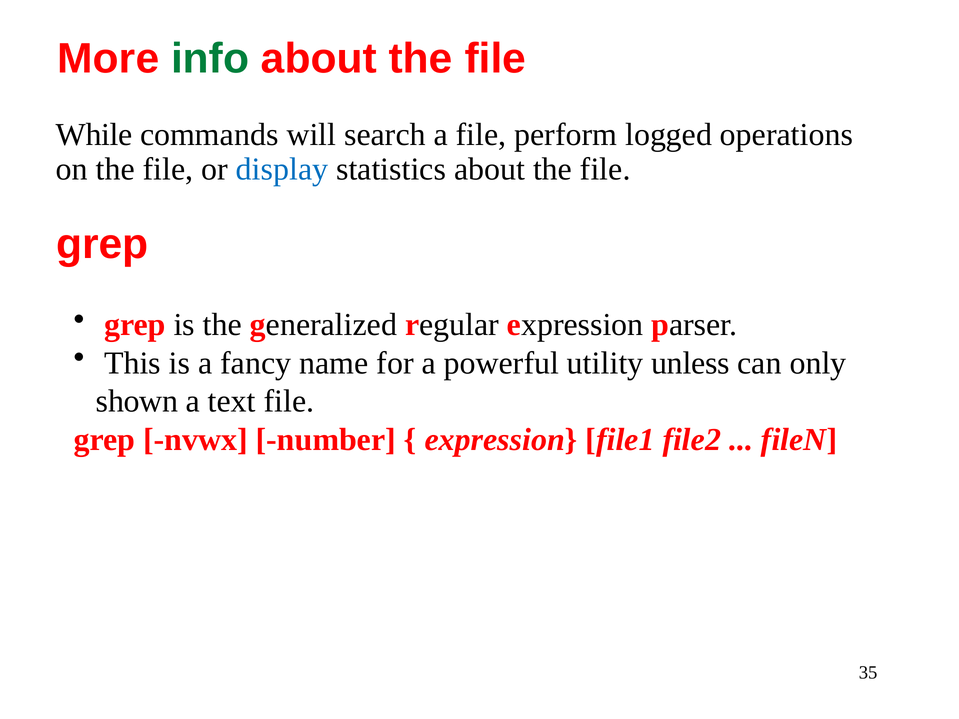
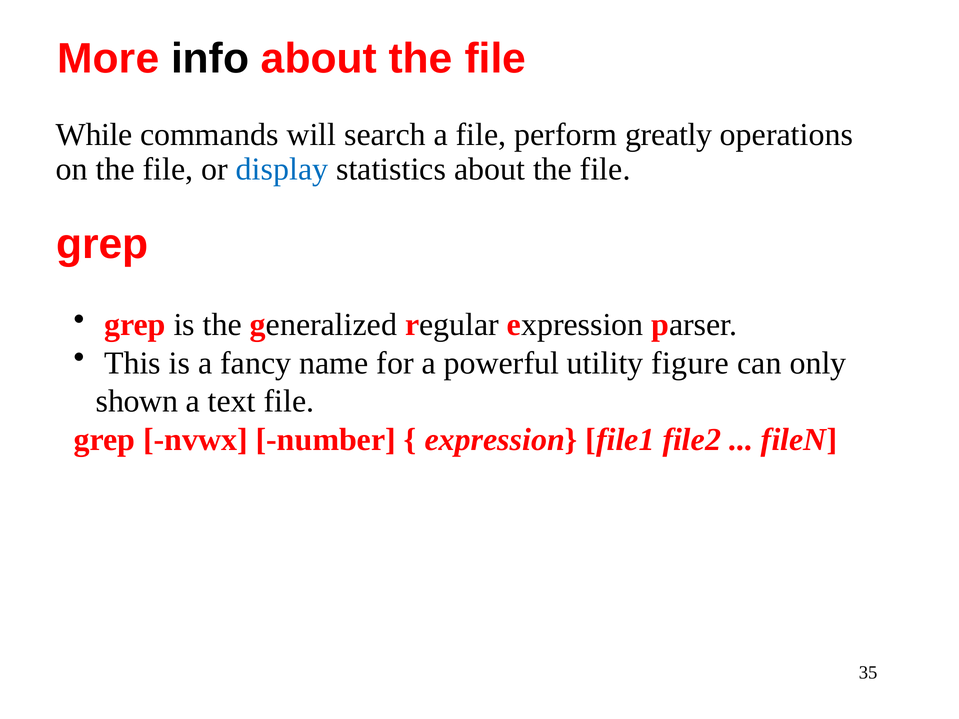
info colour: green -> black (210, 59)
logged: logged -> greatly (669, 135)
unless: unless -> figure (690, 363)
